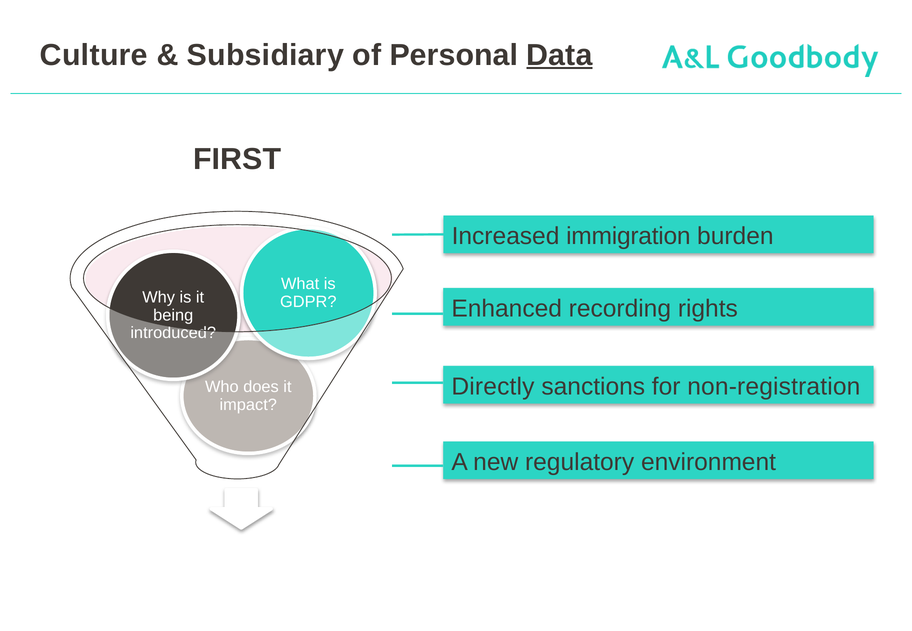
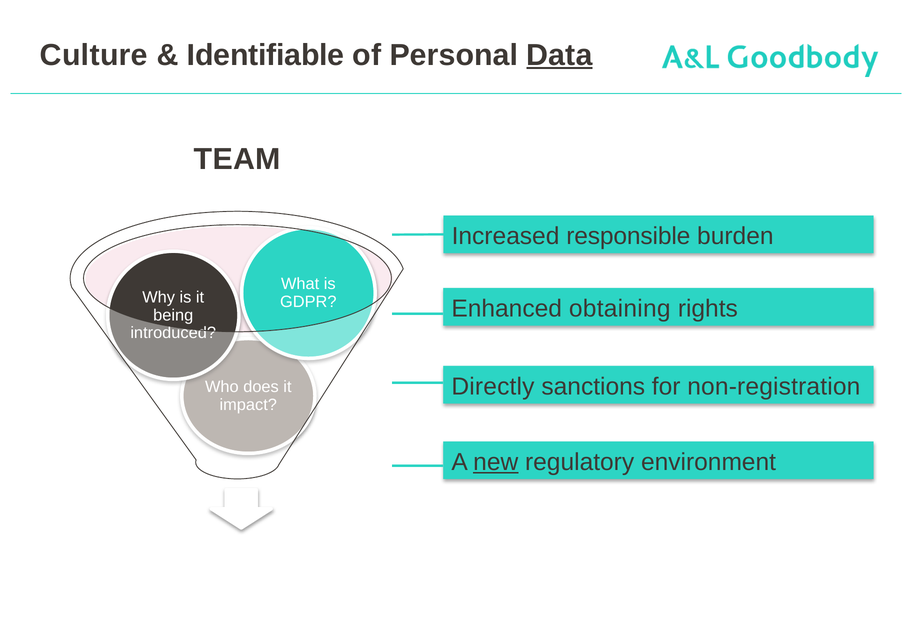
Subsidiary: Subsidiary -> Identifiable (266, 55)
FIRST: FIRST -> TEAM (237, 159)
immigration: immigration -> responsible (628, 236)
recording: recording -> obtaining (620, 309)
new underline: none -> present (496, 462)
